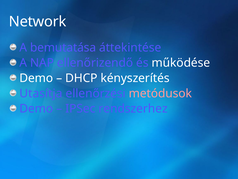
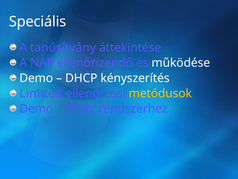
Network: Network -> Speciális (38, 22)
bemutatása: bemutatása -> tanúsítvány (63, 47)
Utasítja: Utasítja -> Limited (41, 93)
metódusok colour: pink -> yellow (160, 93)
